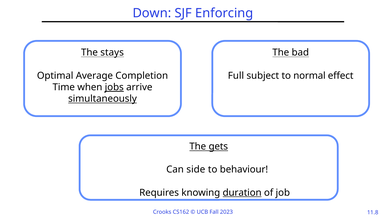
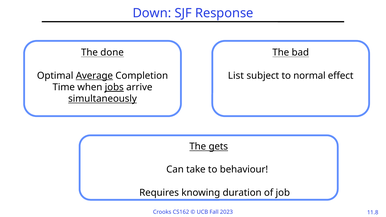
Enforcing: Enforcing -> Response (224, 13)
stays: stays -> done (112, 53)
Average underline: none -> present (94, 76)
Full: Full -> List (236, 76)
side: side -> take (196, 170)
duration underline: present -> none (242, 193)
